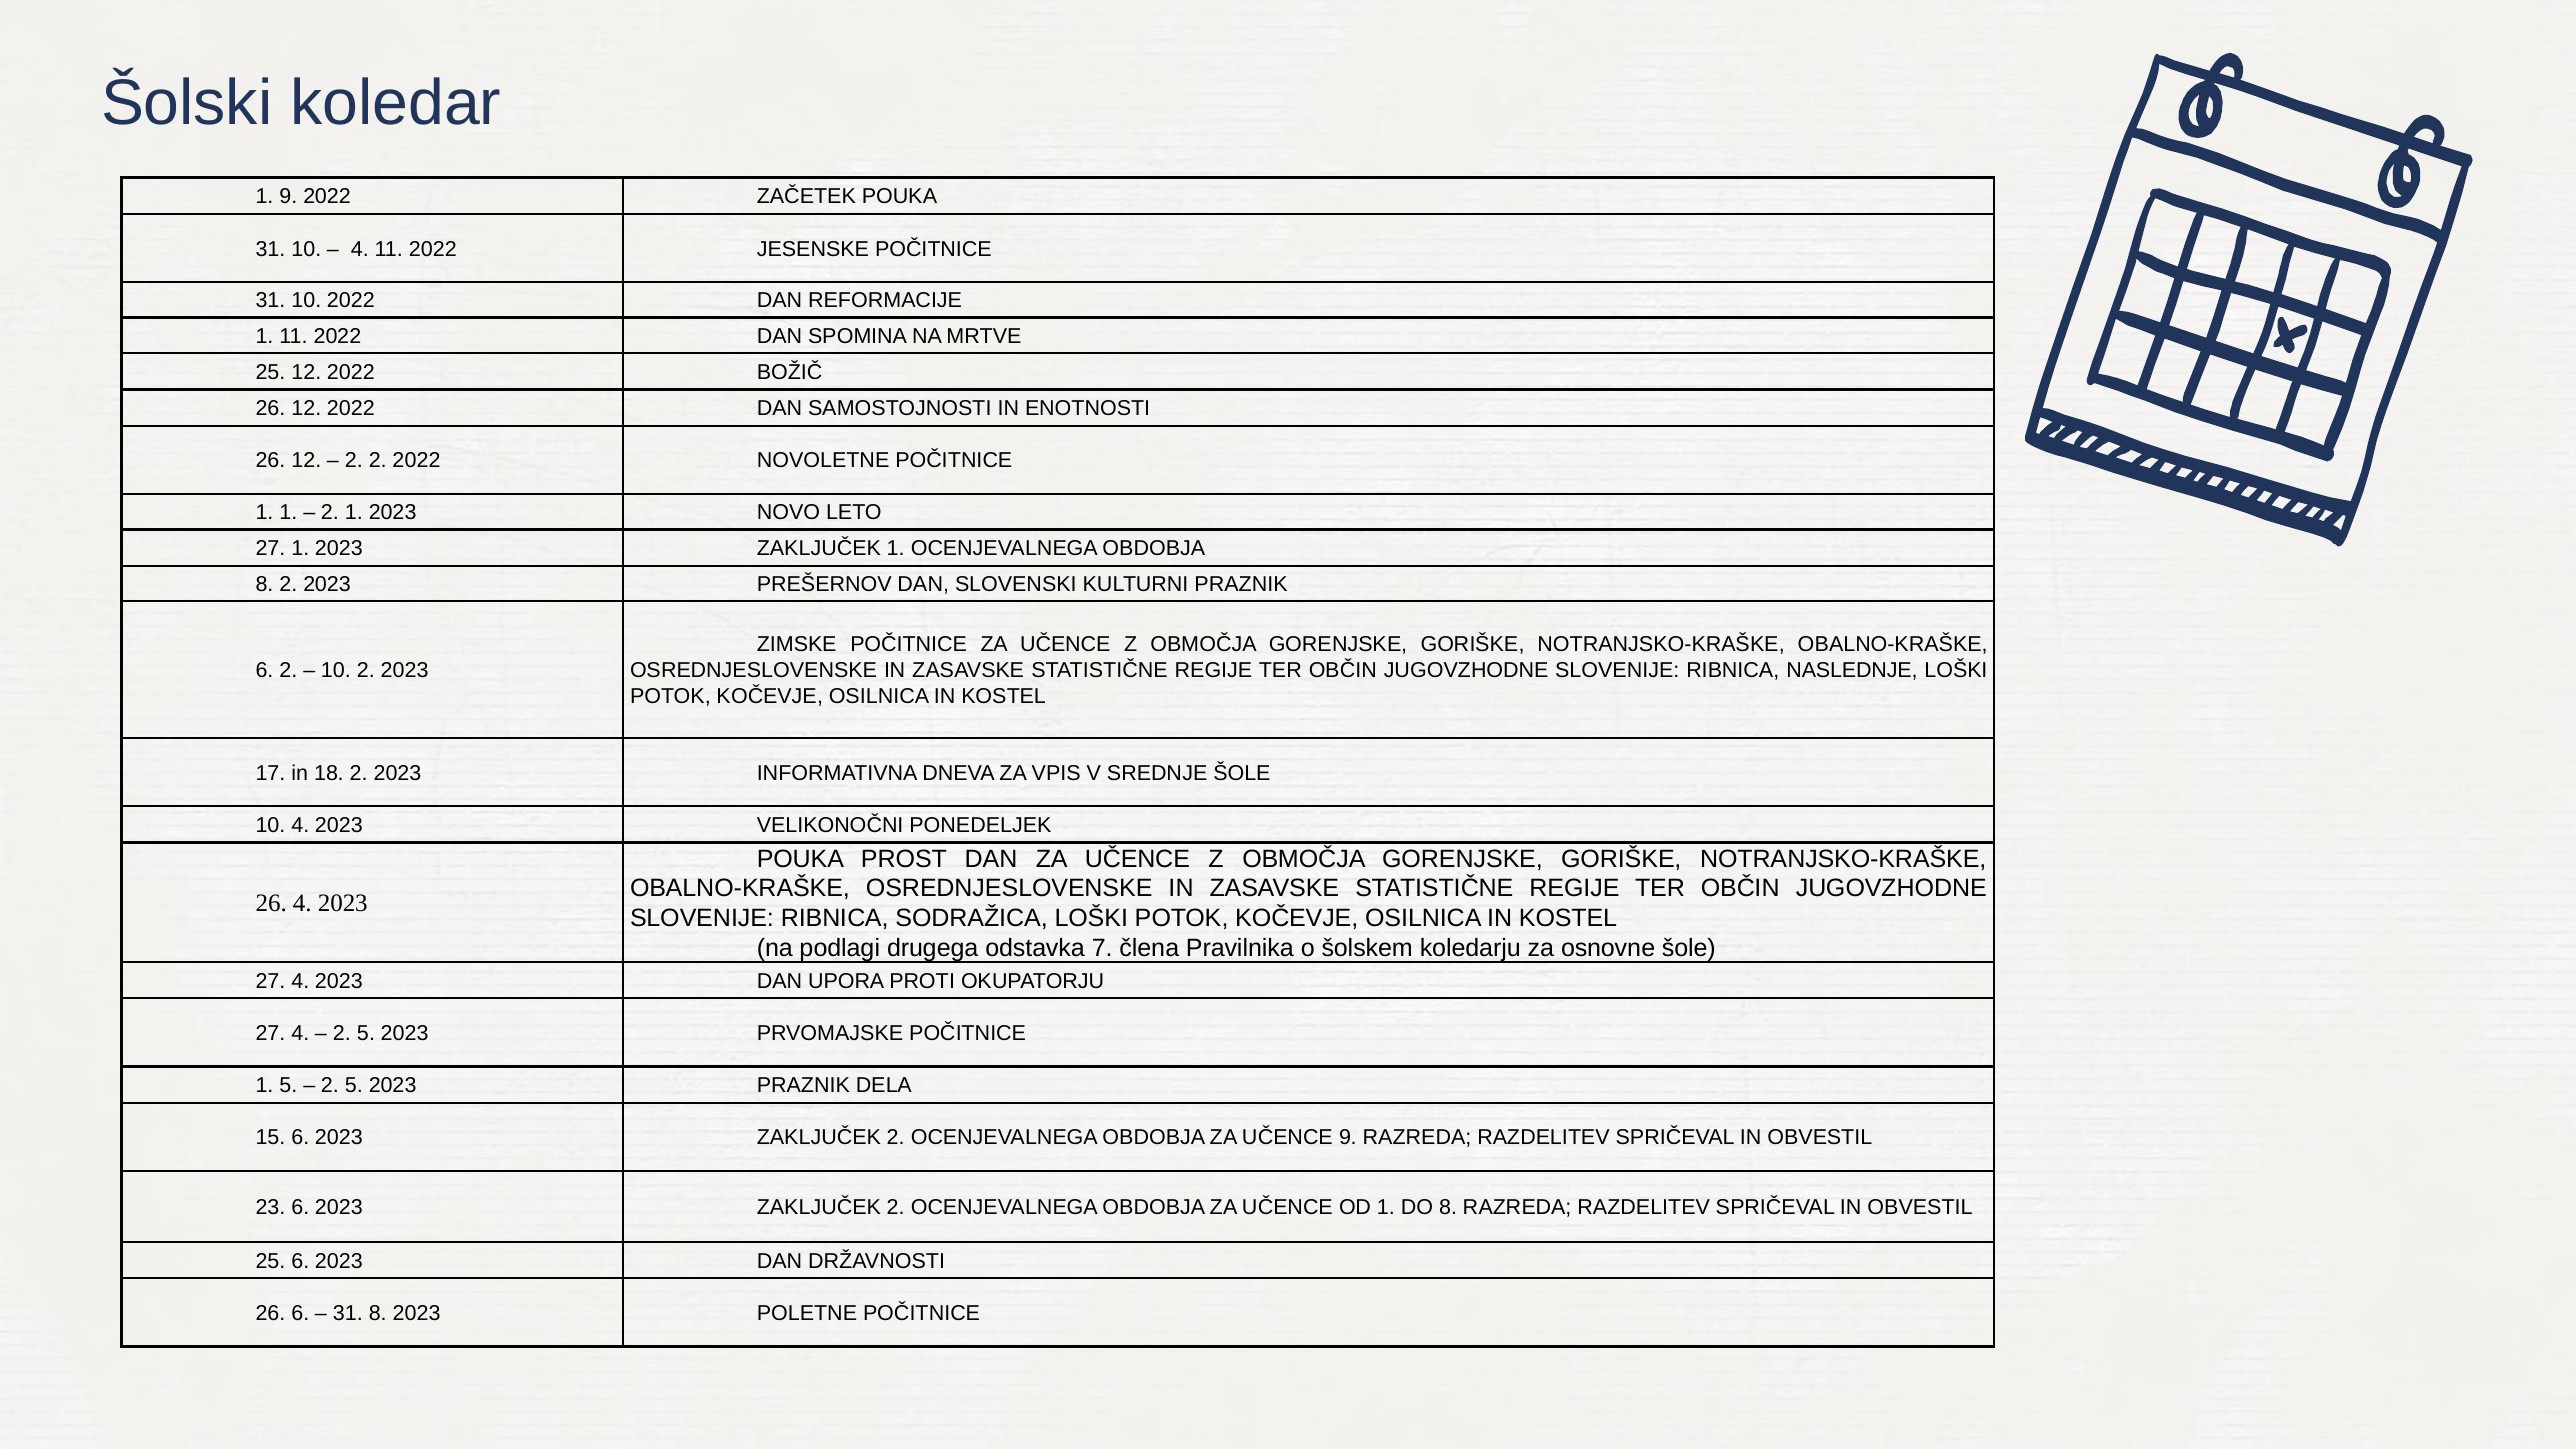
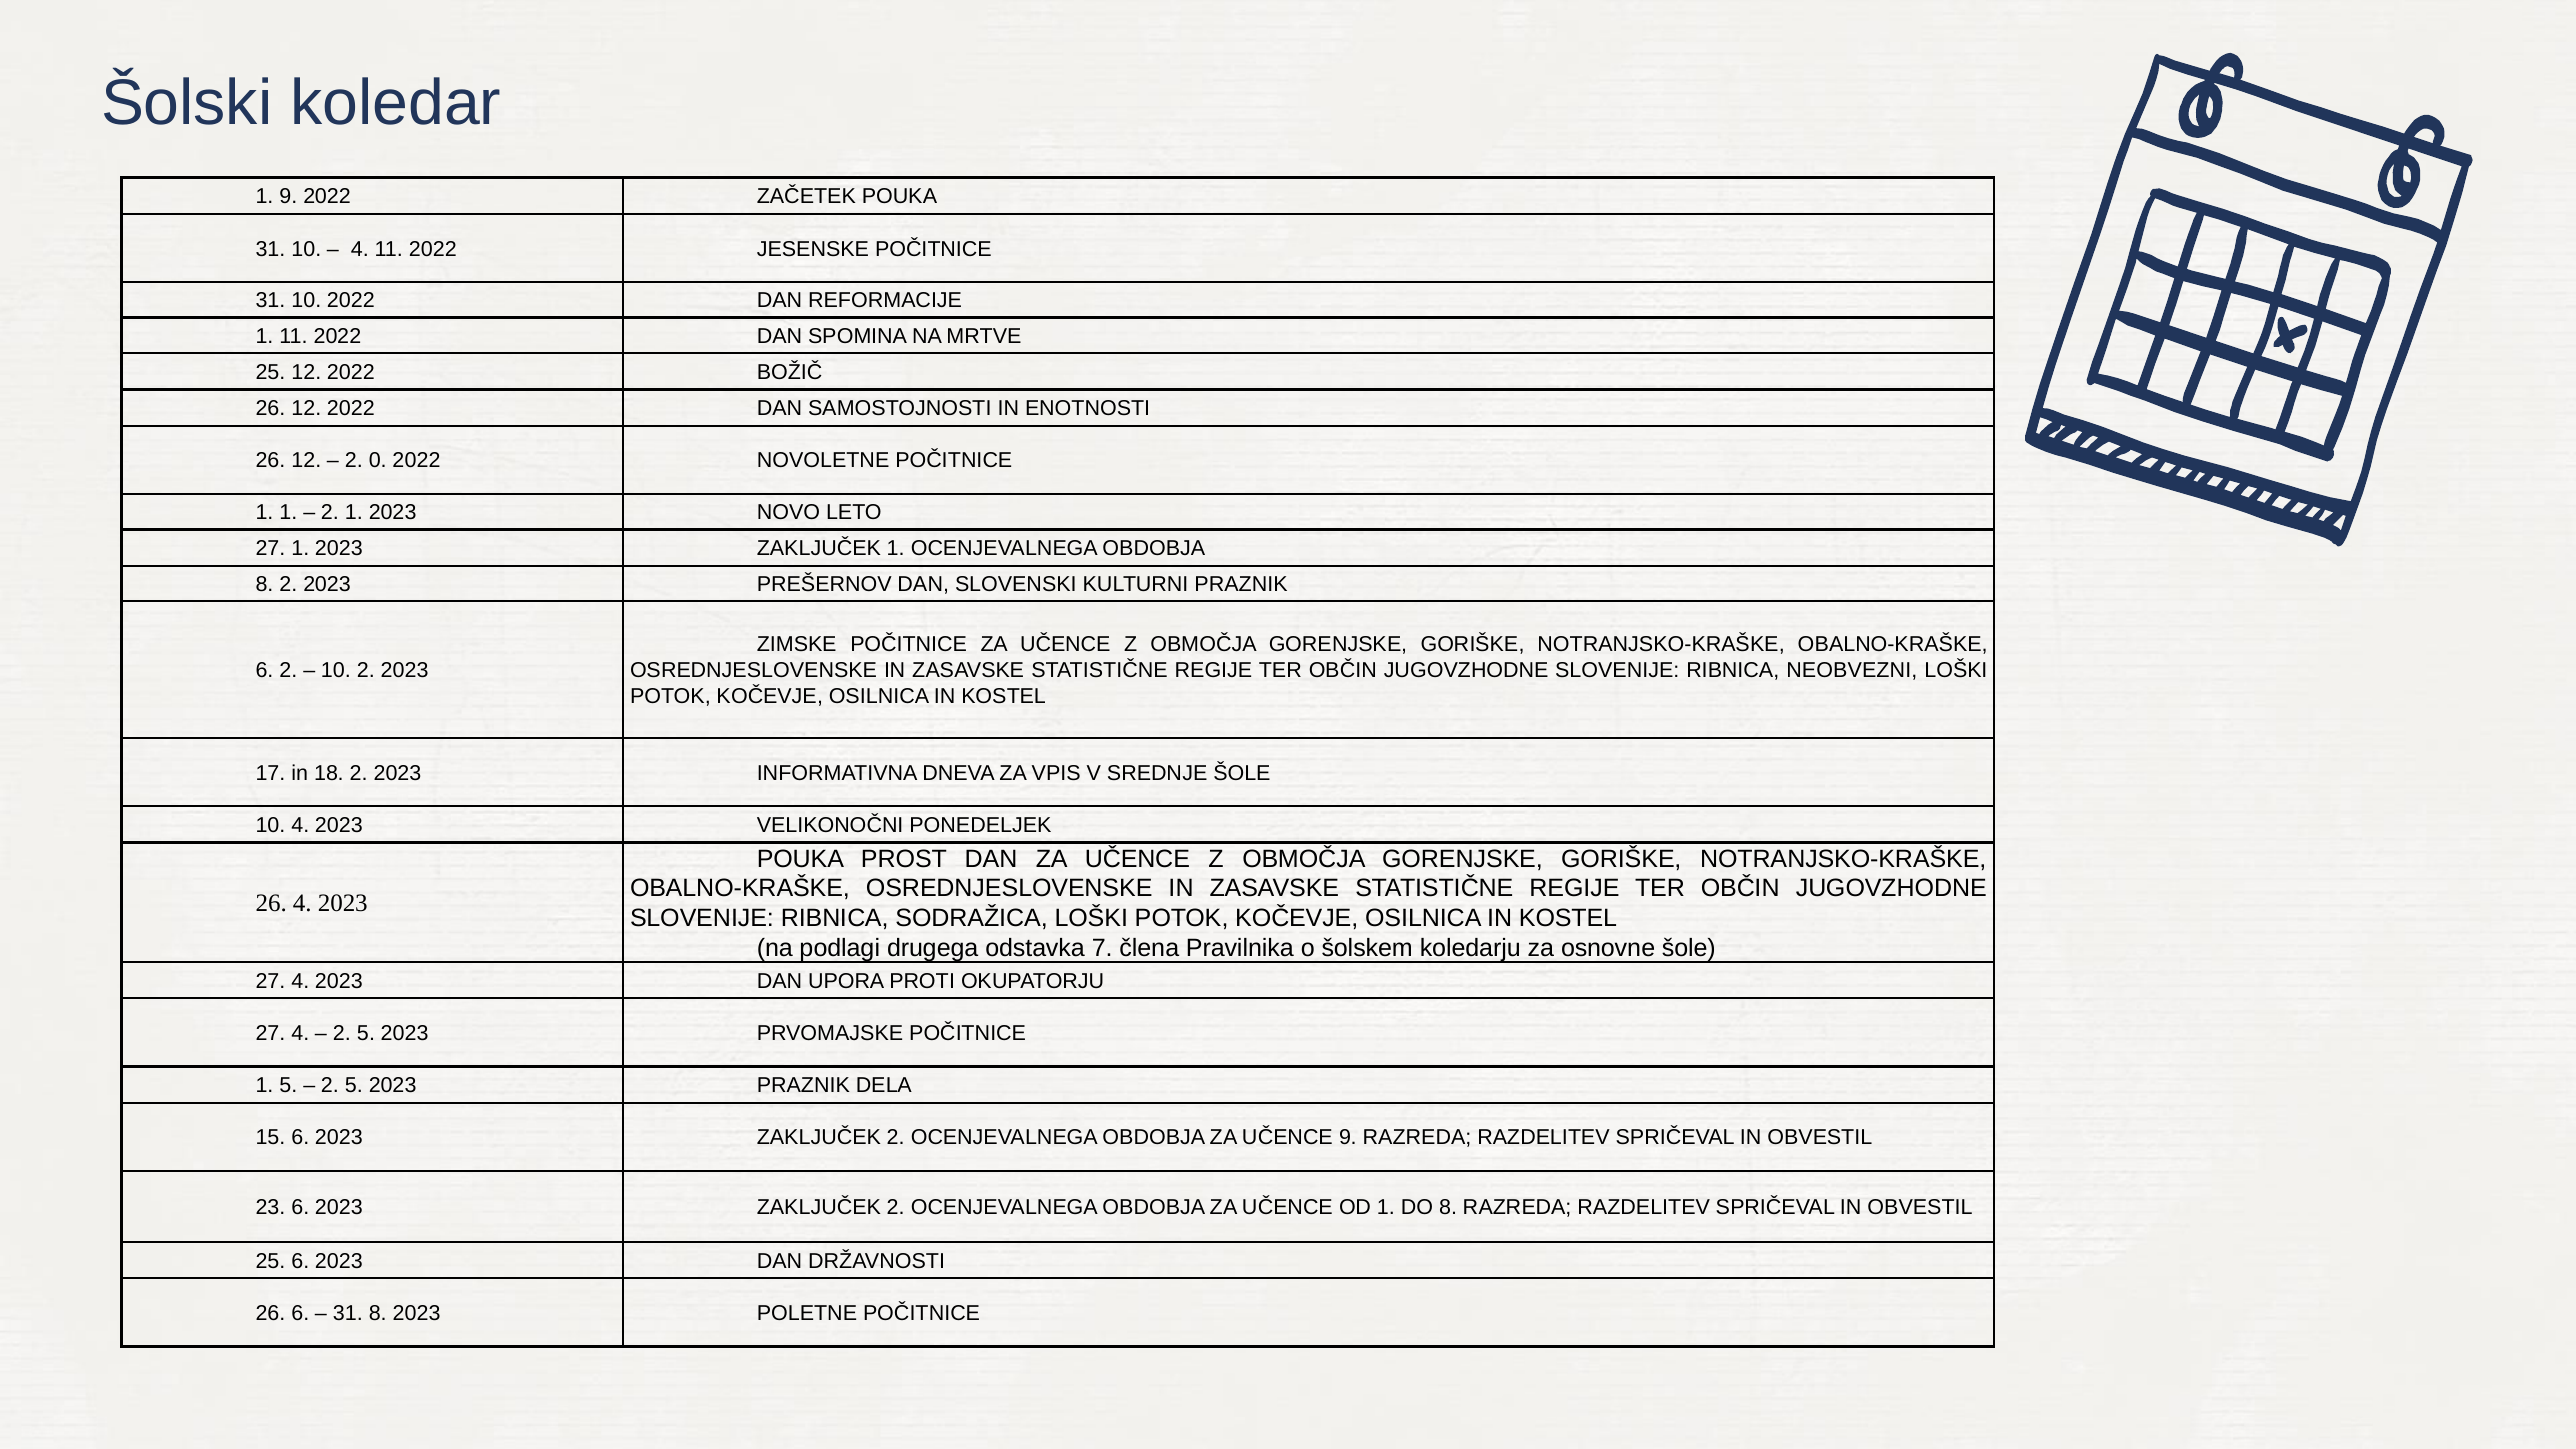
2 2: 2 -> 0 (378, 461)
NASLEDNJE: NASLEDNJE -> NEOBVEZNI (1852, 671)
